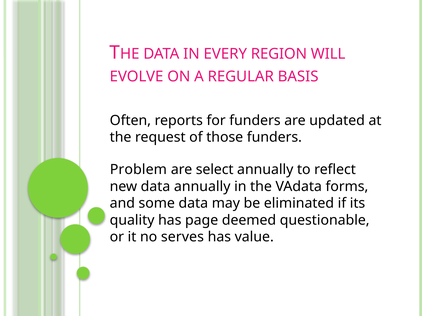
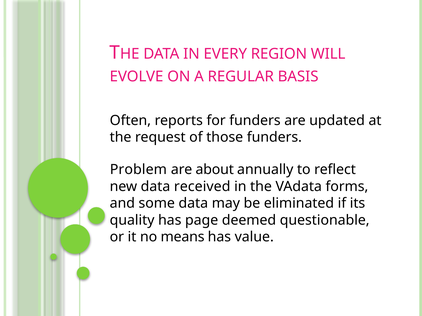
select: select -> about (215, 170)
data annually: annually -> received (202, 187)
serves: serves -> means (183, 237)
